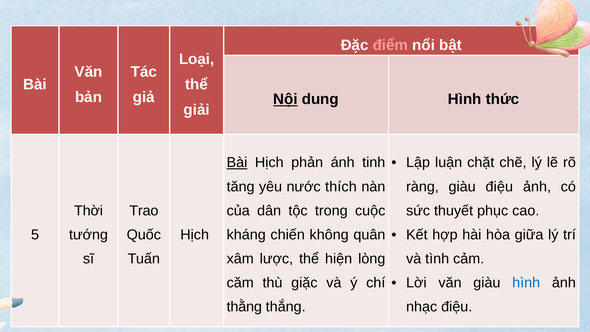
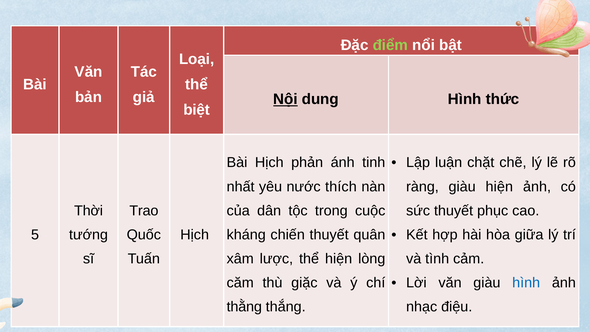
điểm colour: pink -> light green (390, 45)
giải: giải -> biệt (197, 110)
Bài underline: present -> none (237, 163)
tăng: tăng -> nhất (241, 187)
giàu điệu: điệu -> hiện (499, 187)
chiến không: không -> thuyết (329, 235)
